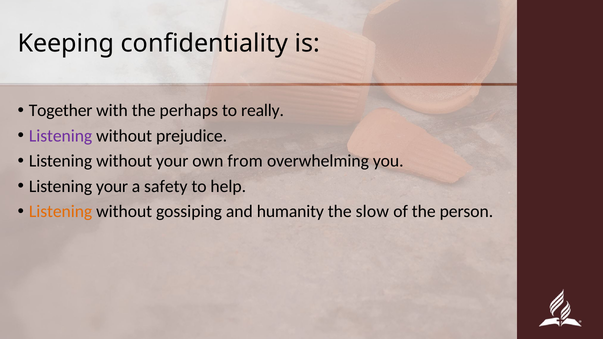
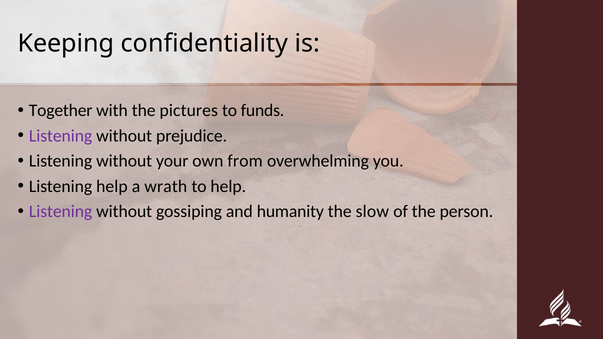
perhaps: perhaps -> pictures (189, 111)
really: really -> funds (263, 111)
Listening your: your -> help (112, 186)
safety: safety -> wrath (166, 186)
Listening colour: orange -> purple (61, 212)
